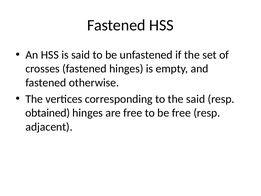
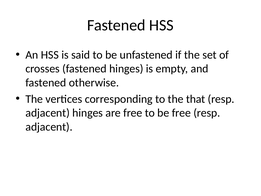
the said: said -> that (196, 99)
obtained: obtained -> adjacent (48, 113)
